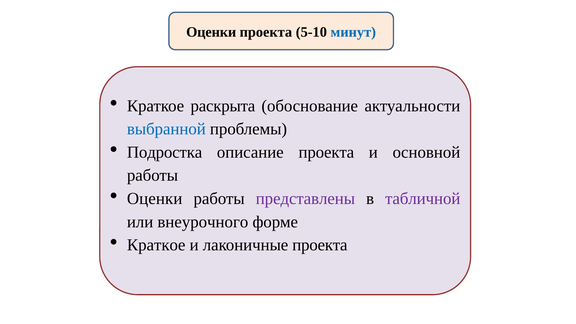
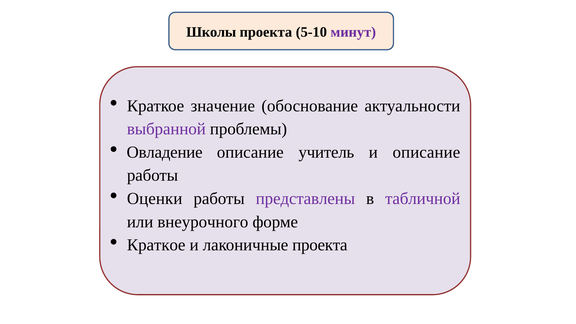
Оценки: Оценки -> Школы (211, 32)
минут colour: blue -> purple (353, 32)
раскрыта: раскрыта -> значение (223, 106)
выбранной colour: blue -> purple (166, 129)
Подростка: Подростка -> Овладение (165, 152)
описание проекта: проекта -> учитель (326, 152)
и основной: основной -> описание (426, 152)
